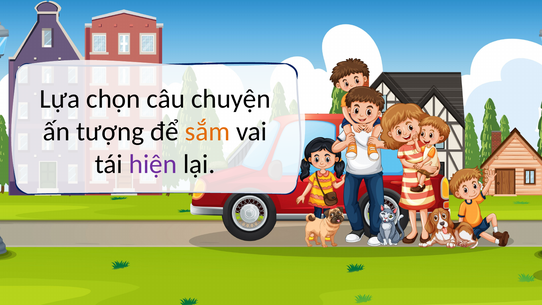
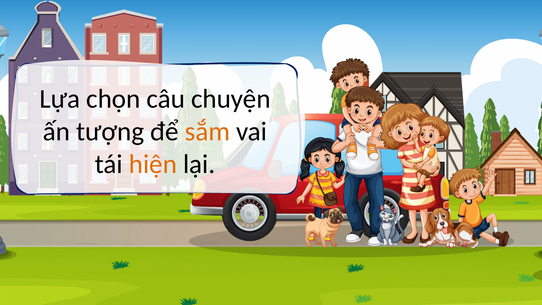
hiện colour: purple -> orange (153, 164)
